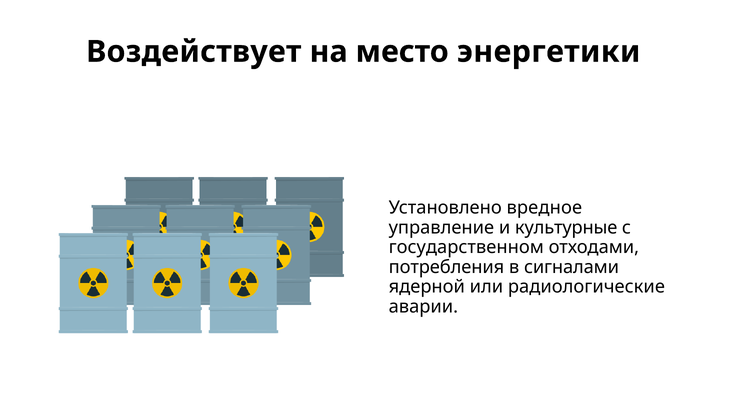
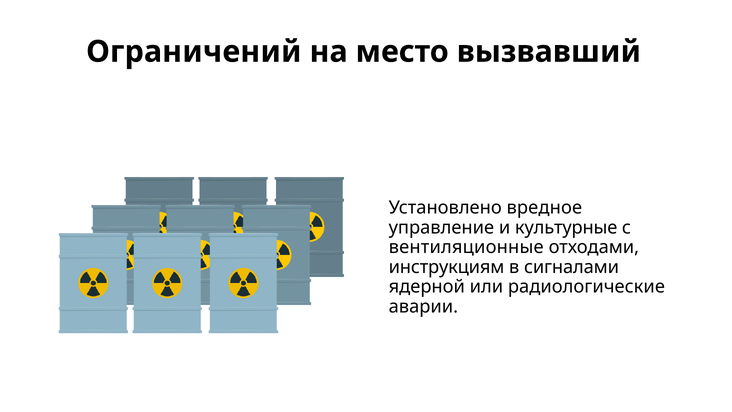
Воздействует: Воздействует -> Ограничений (194, 52)
энергетики: энергетики -> вызвавший (549, 52)
государственном: государственном -> вентиляционные (466, 247)
потребления: потребления -> инструкциям (447, 267)
